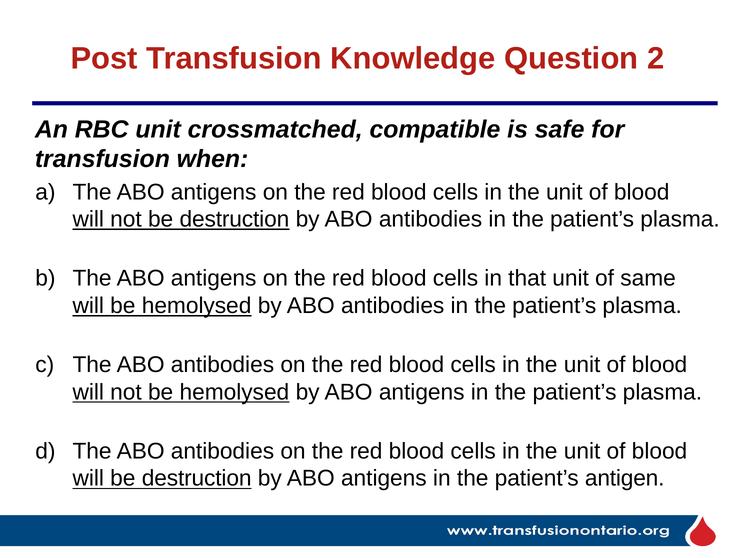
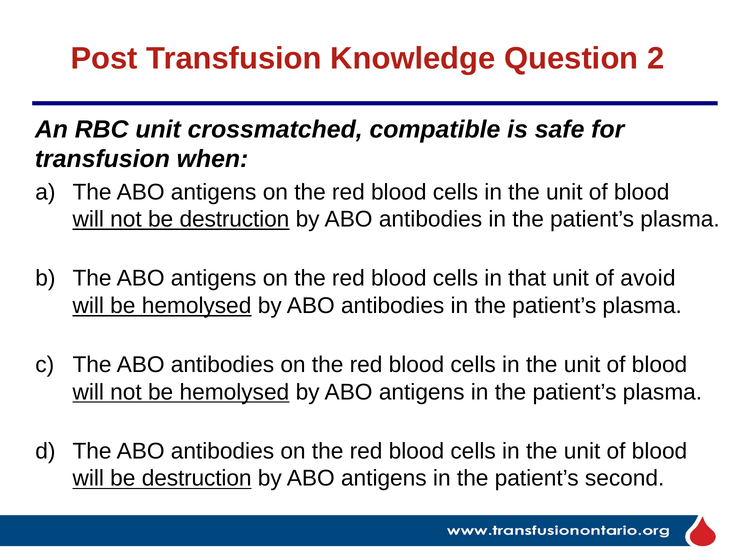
same: same -> avoid (648, 278)
antigen: antigen -> second (625, 478)
